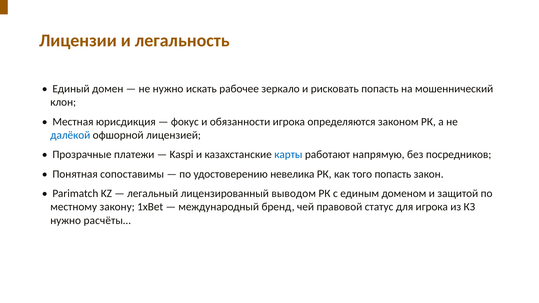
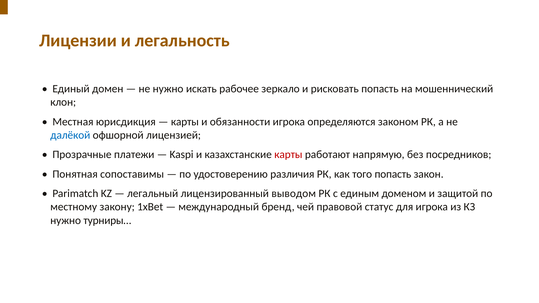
фокус: фокус -> карты (185, 122)
карты colour: blue -> red (288, 155)
невелика: невелика -> различия (292, 174)
расчёты…: расчёты… -> турниры… (107, 221)
